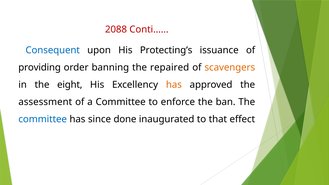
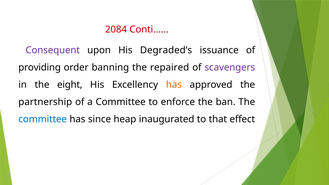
2088: 2088 -> 2084 (116, 29)
Consequent colour: blue -> purple (53, 50)
Protecting’s: Protecting’s -> Degraded’s (166, 50)
scavengers colour: orange -> purple (230, 67)
assessment: assessment -> partnership (45, 102)
done: done -> heap (125, 119)
